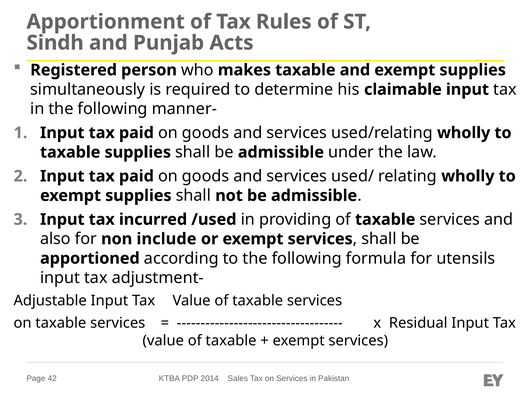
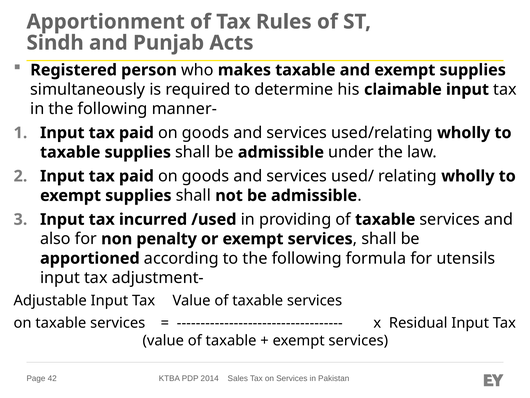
include: include -> penalty (167, 239)
